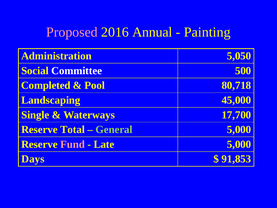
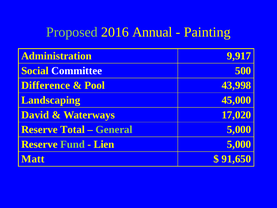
Proposed colour: pink -> light green (72, 32)
5,050: 5,050 -> 9,917 (239, 56)
Completed: Completed -> Difference (46, 85)
80,718: 80,718 -> 43,998 (236, 85)
Single: Single -> David (35, 115)
17,700: 17,700 -> 17,020 (236, 115)
Fund colour: pink -> light green (73, 144)
Late: Late -> Lien (104, 144)
Days: Days -> Matt (33, 159)
91,853: 91,853 -> 91,650 (236, 159)
